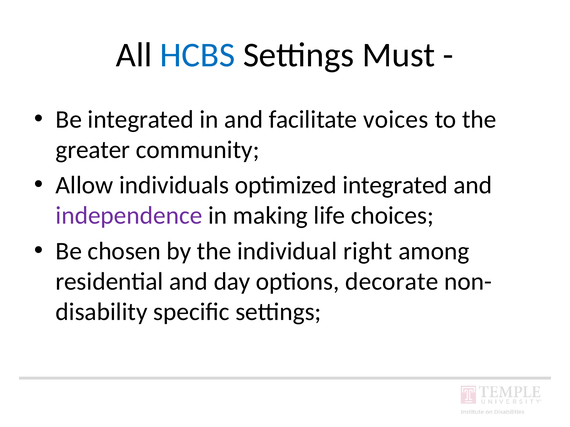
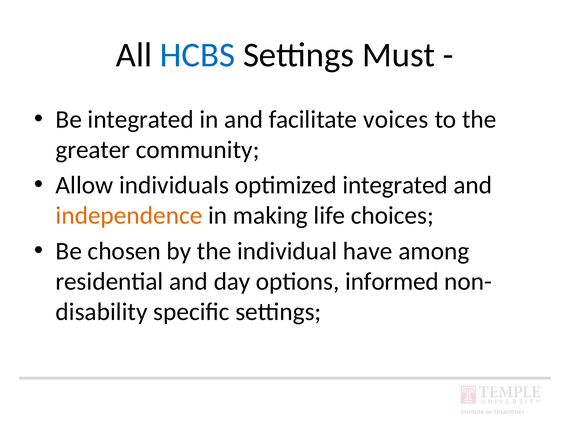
independence colour: purple -> orange (129, 216)
right: right -> have (368, 251)
decorate: decorate -> informed (392, 282)
